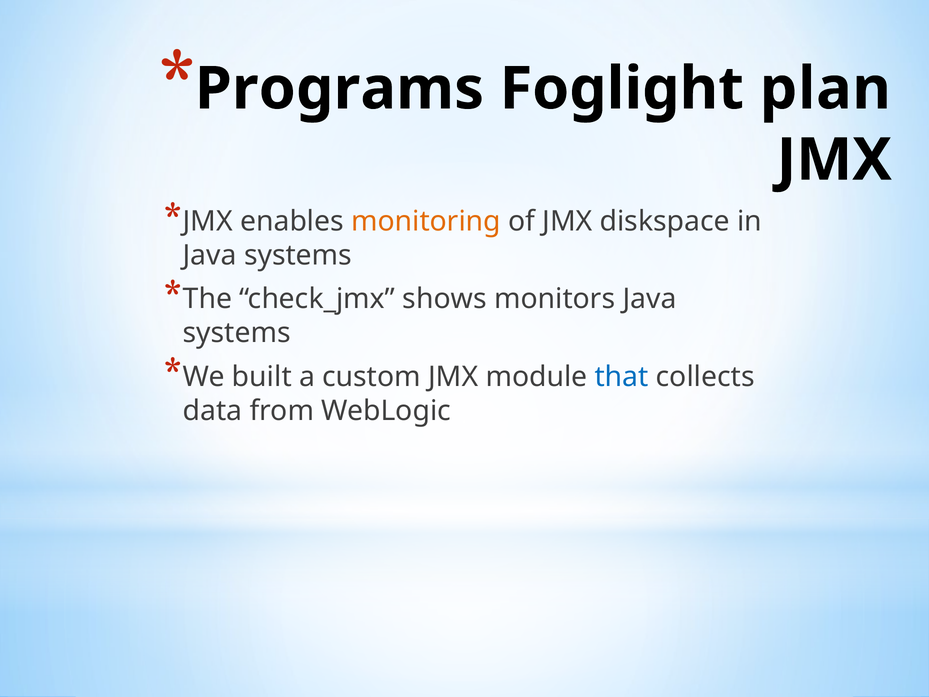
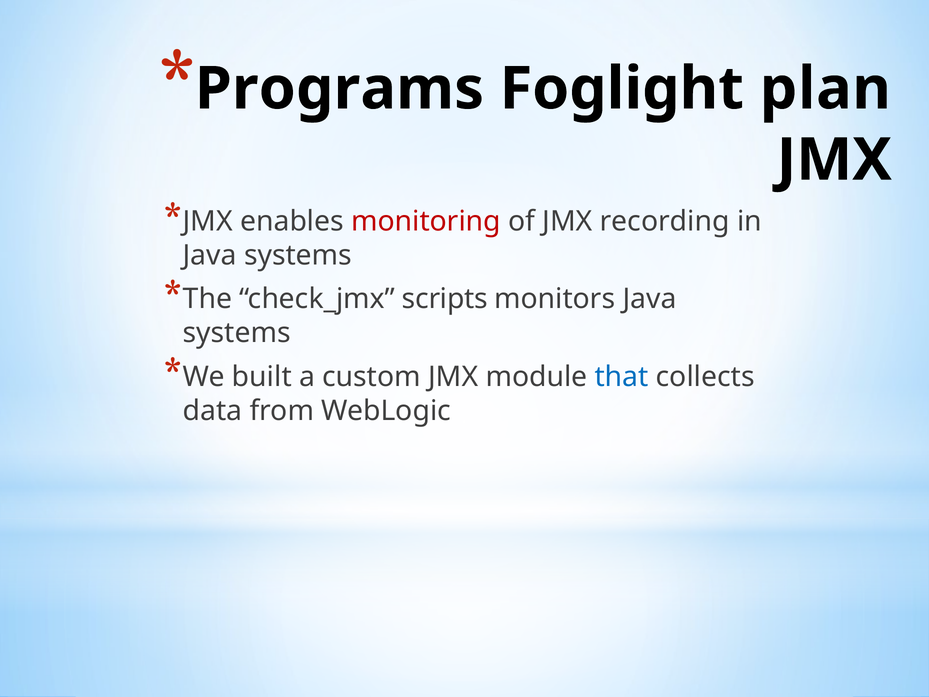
monitoring colour: orange -> red (426, 221)
diskspace: diskspace -> recording (665, 221)
shows: shows -> scripts (445, 299)
